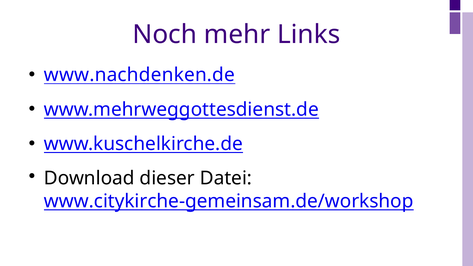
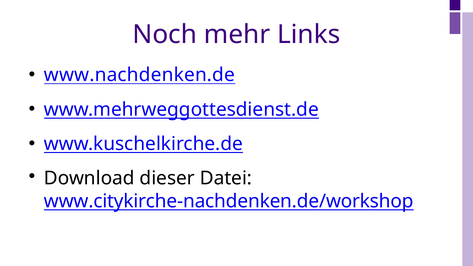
www.citykirche-gemeinsam.de/workshop: www.citykirche-gemeinsam.de/workshop -> www.citykirche-nachdenken.de/workshop (229, 201)
